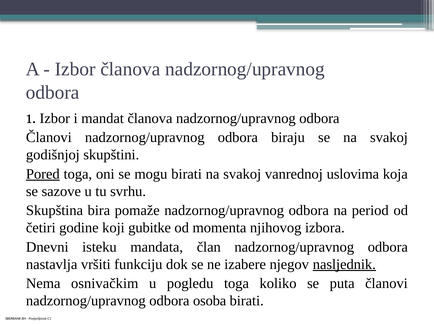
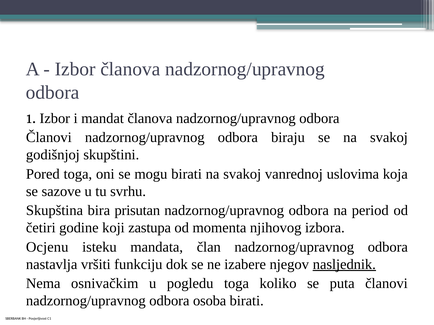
Pored underline: present -> none (43, 174)
pomaže: pomaže -> prisutan (137, 211)
gubitke: gubitke -> zastupa (150, 228)
Dnevni: Dnevni -> Ocjenu (47, 247)
